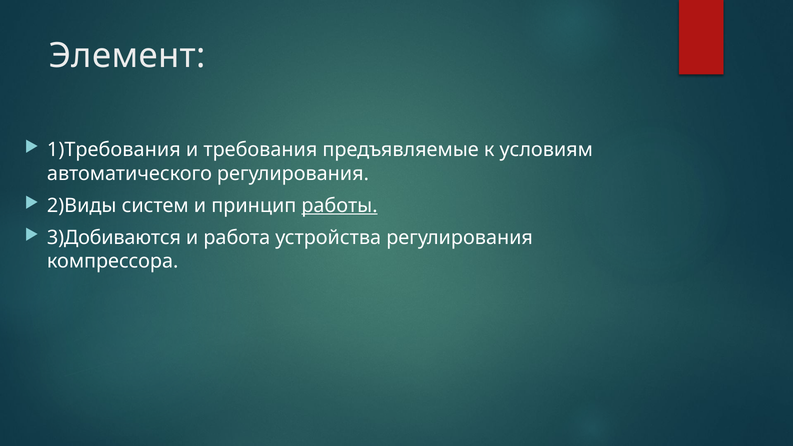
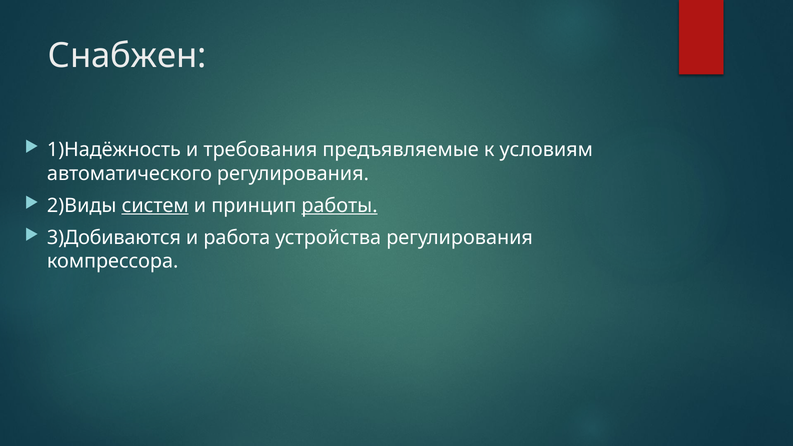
Элемент: Элемент -> Снабжен (127, 56)
1)Требования: 1)Требования -> 1)Надёжность (114, 150)
систем underline: none -> present (155, 206)
